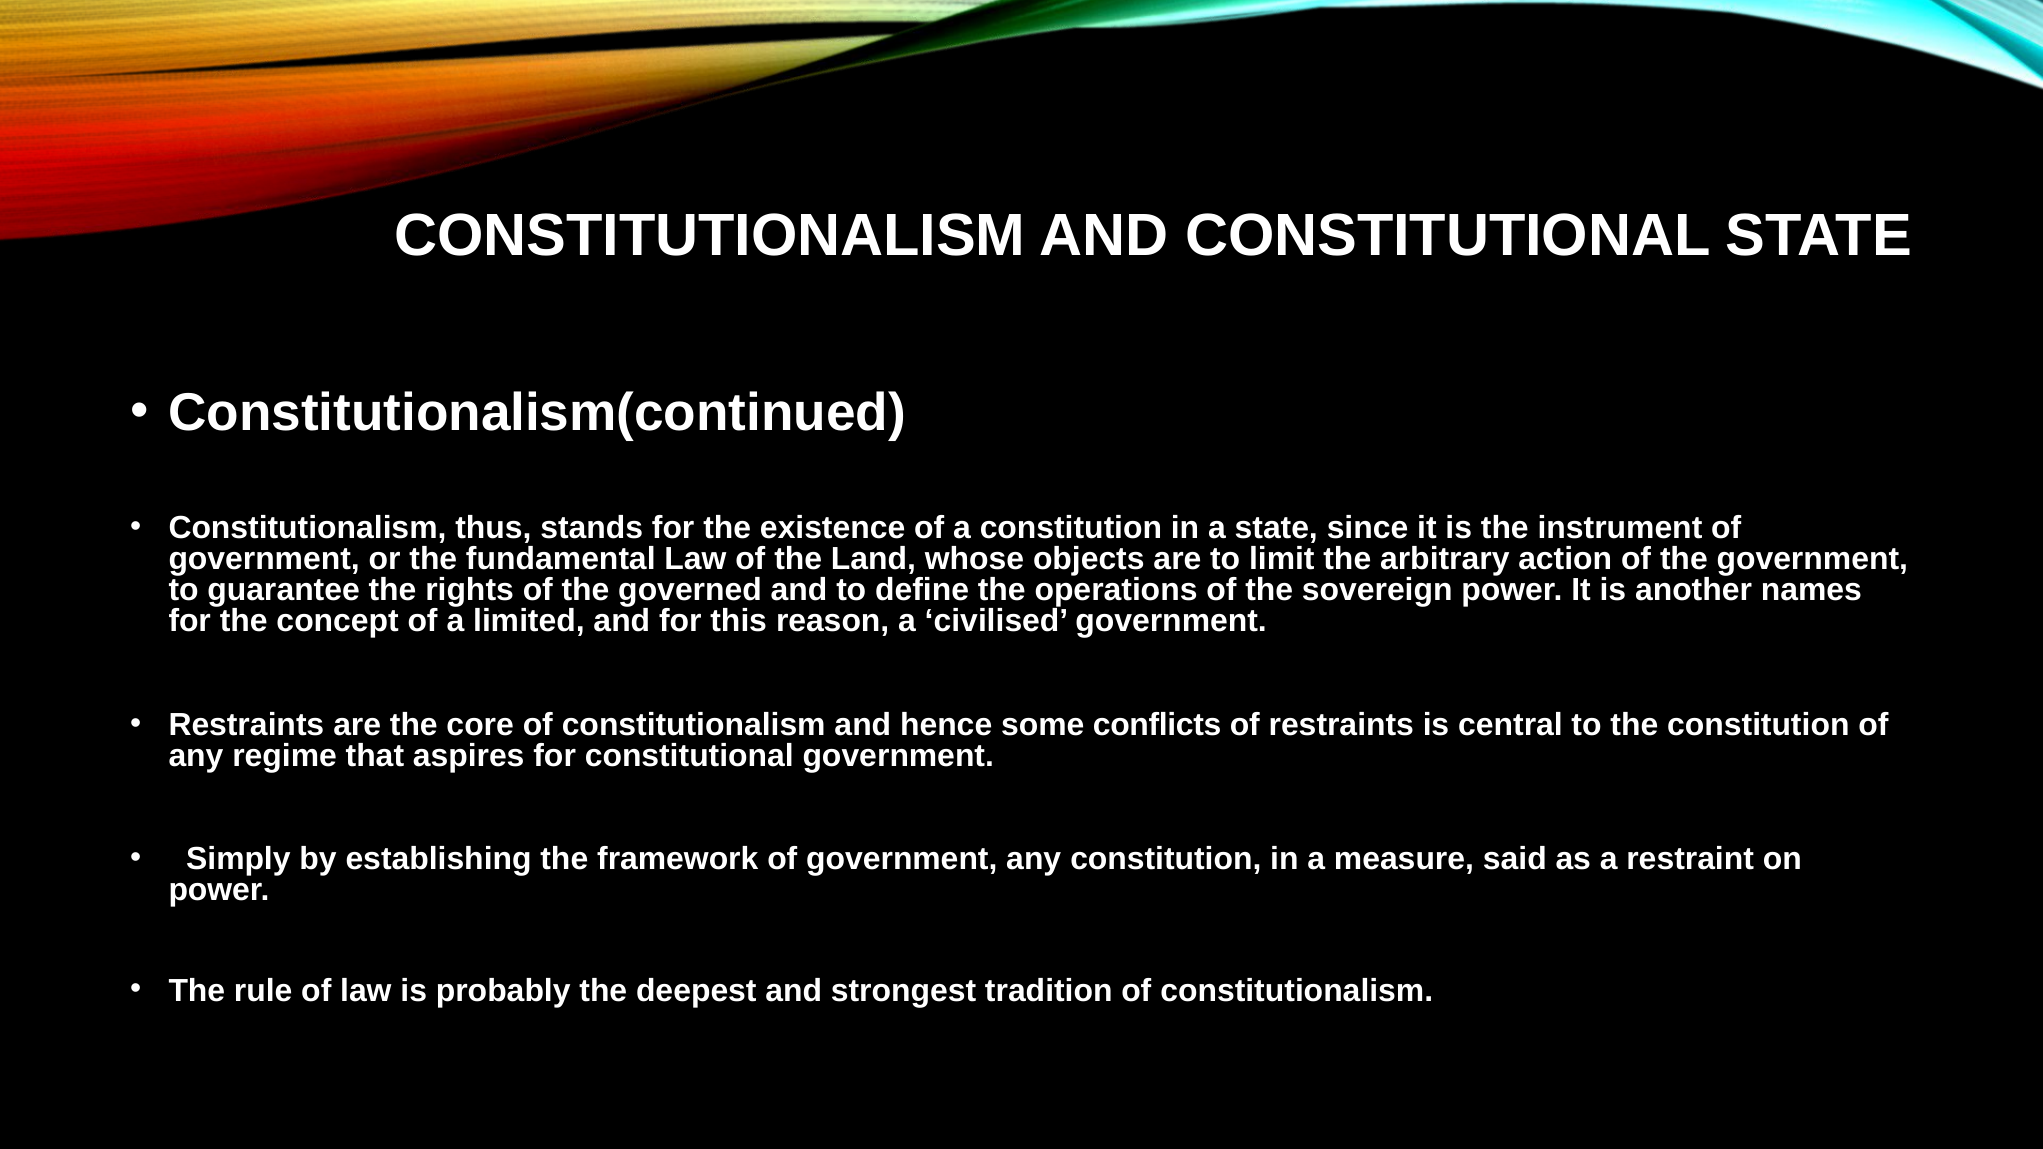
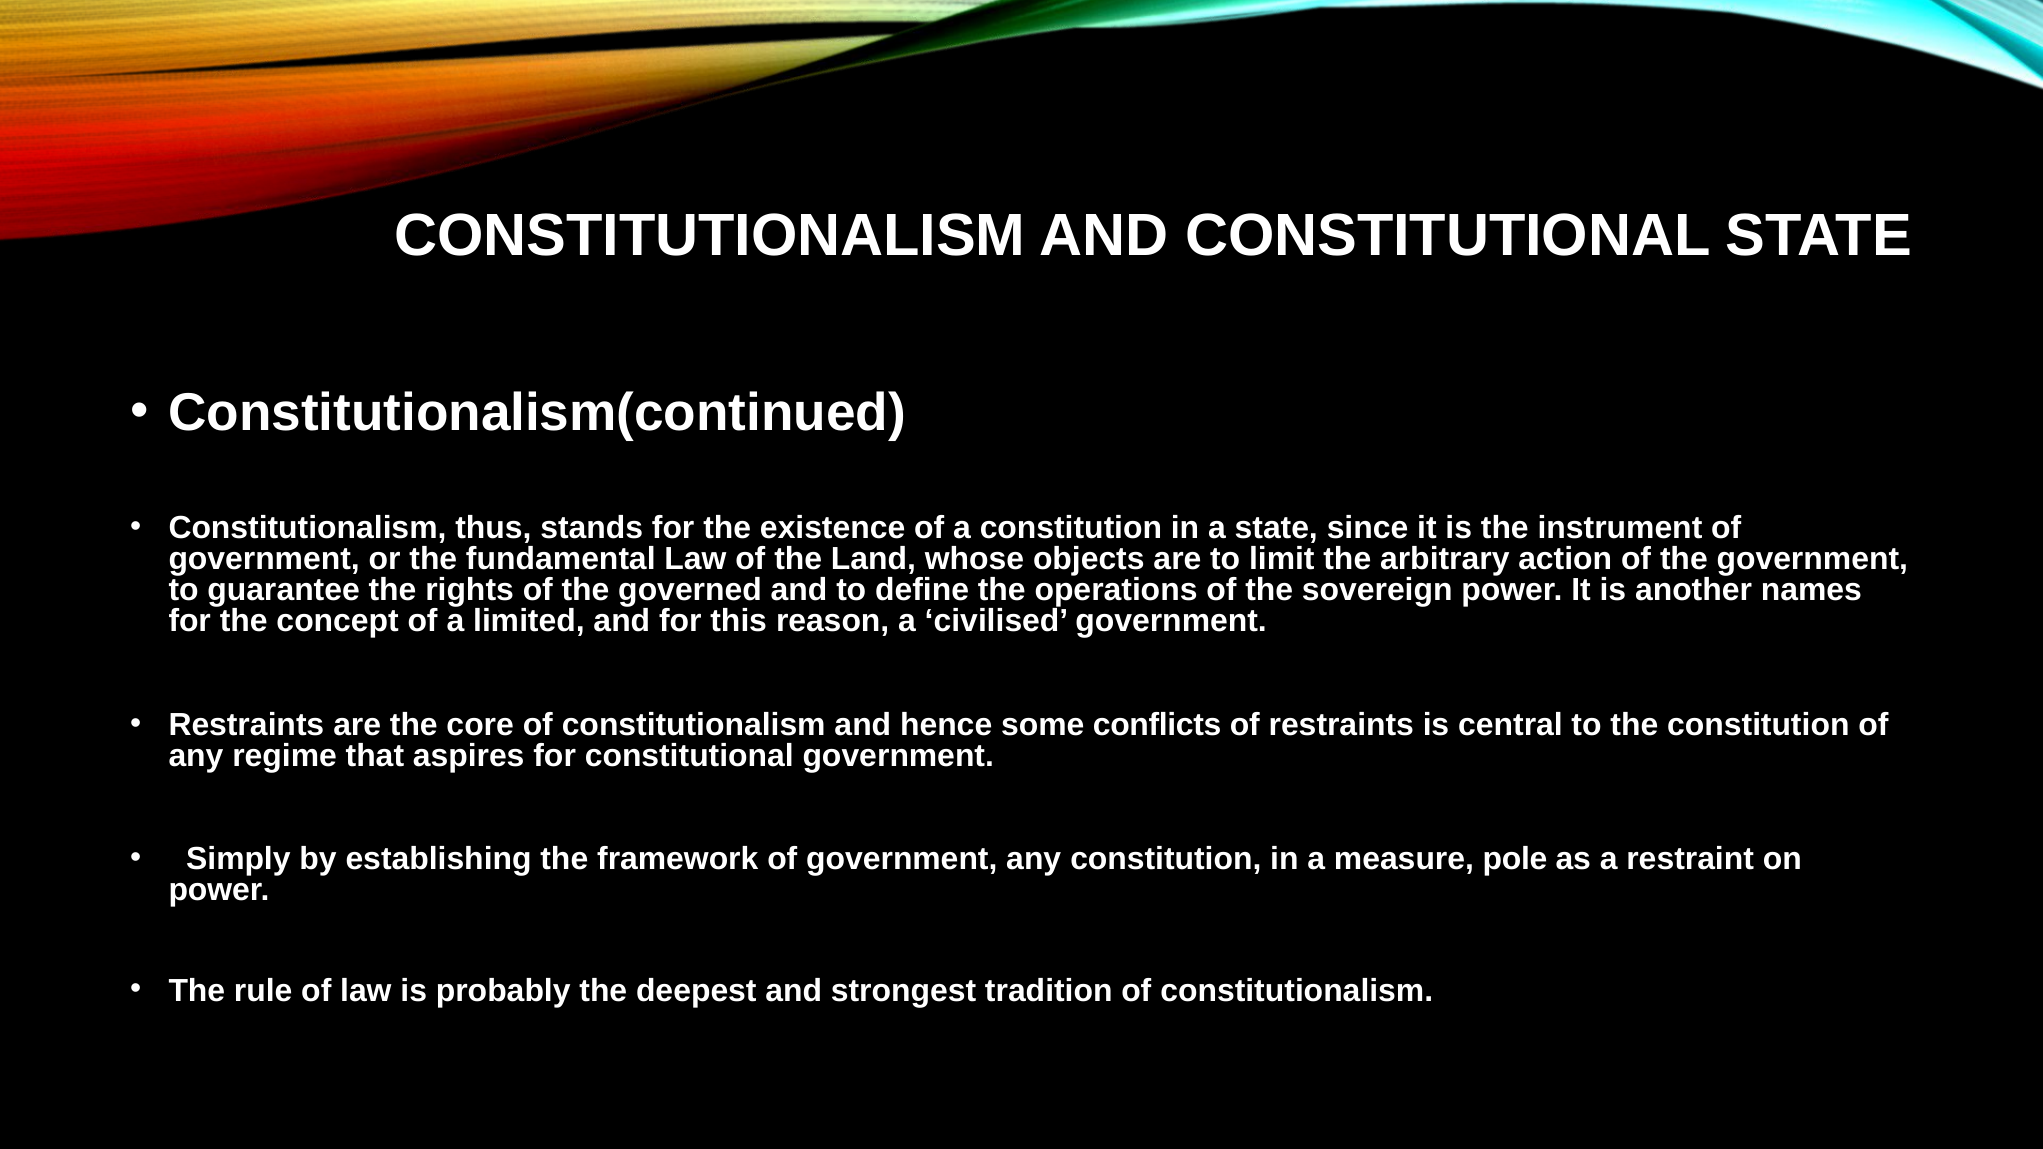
said: said -> pole (1515, 859)
